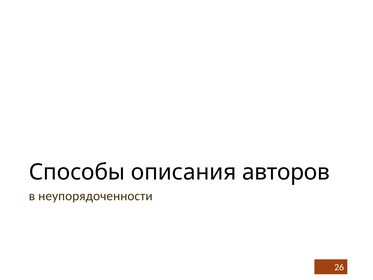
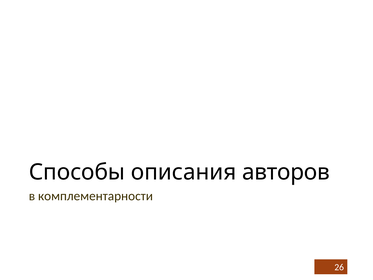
неупорядоченности: неупорядоченности -> комплементарности (95, 196)
